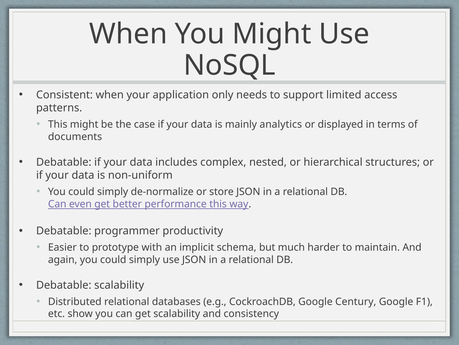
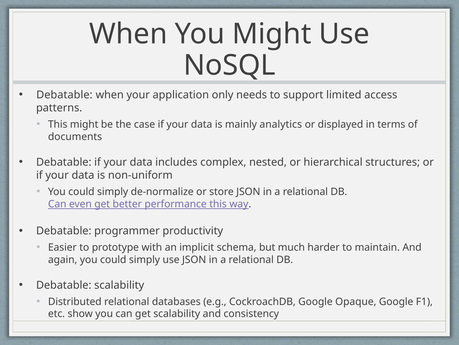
Consistent: Consistent -> Debatable (64, 95)
Century: Century -> Opaque (356, 301)
